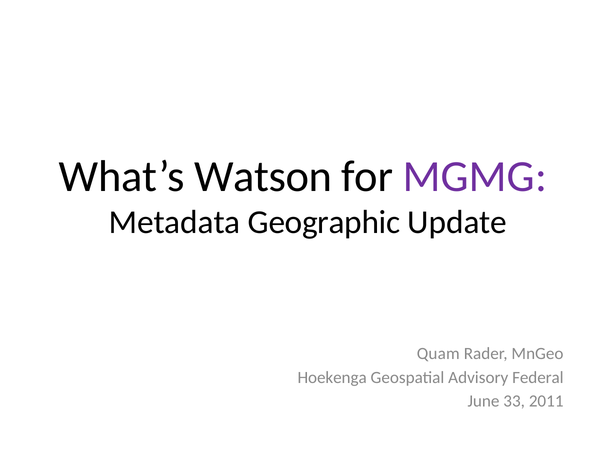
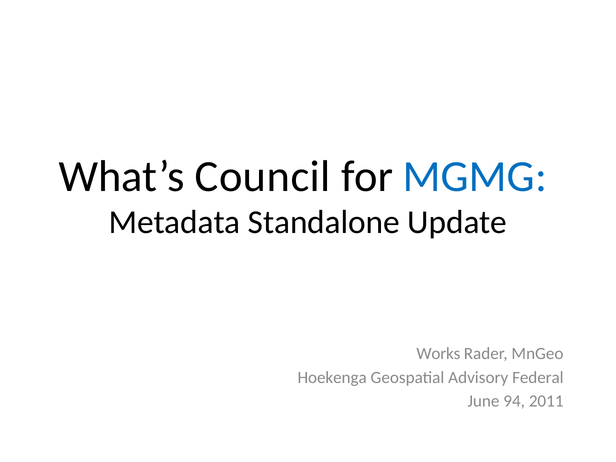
Watson: Watson -> Council (263, 176)
MGMG colour: purple -> blue (475, 176)
Geographic: Geographic -> Standalone (324, 222)
Quam: Quam -> Works (438, 353)
33: 33 -> 94 (514, 401)
